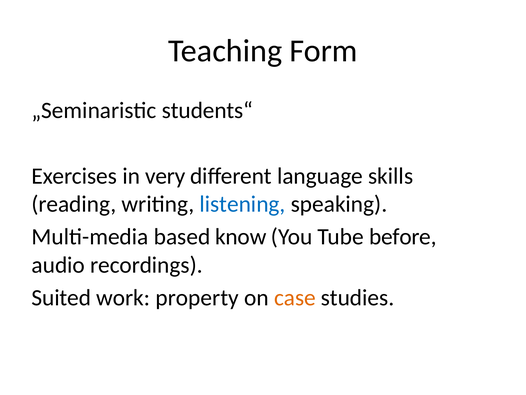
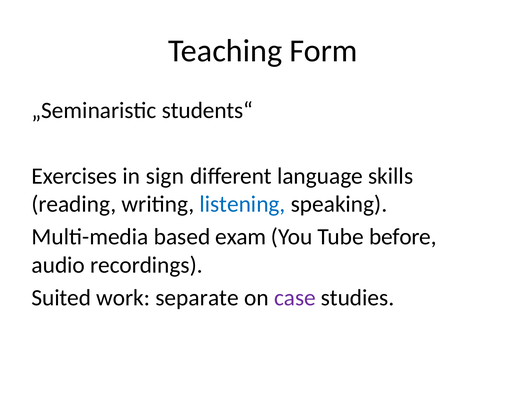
very: very -> sign (165, 176)
know: know -> exam (241, 237)
property: property -> separate (197, 297)
case colour: orange -> purple (295, 297)
